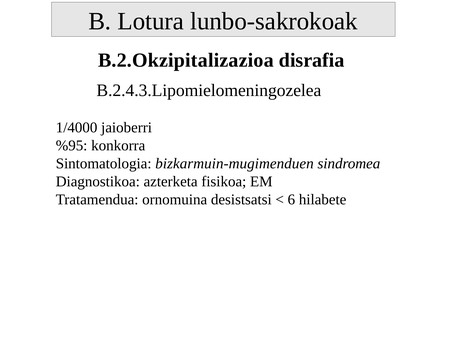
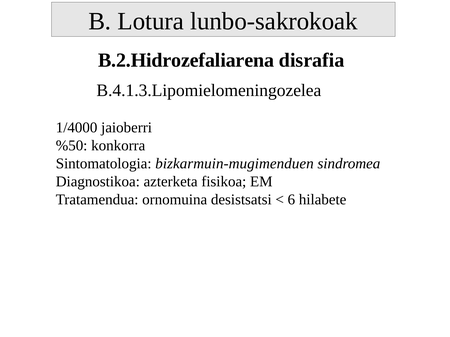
B.2.Okzipitalizazioa: B.2.Okzipitalizazioa -> B.2.Hidrozefaliarena (186, 60)
B.2.4.3.Lipomielomeningozelea: B.2.4.3.Lipomielomeningozelea -> B.4.1.3.Lipomielomeningozelea (209, 91)
%95: %95 -> %50 (72, 146)
